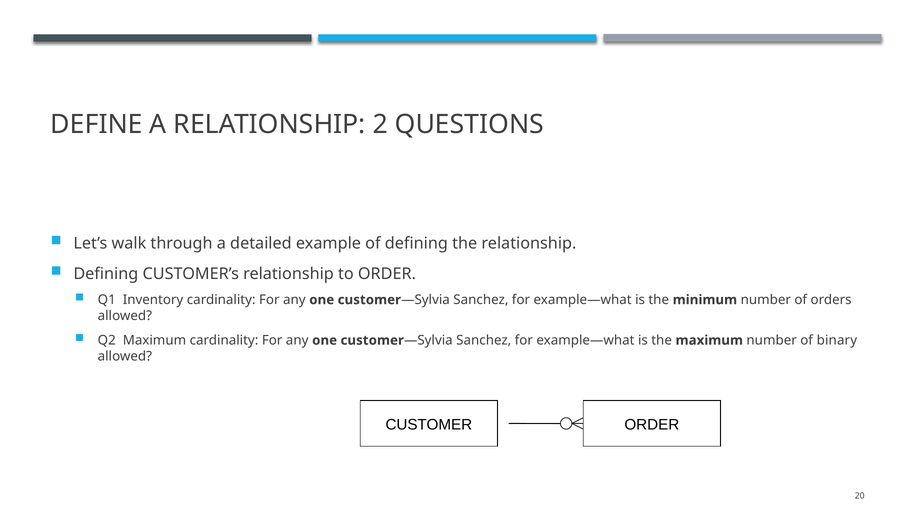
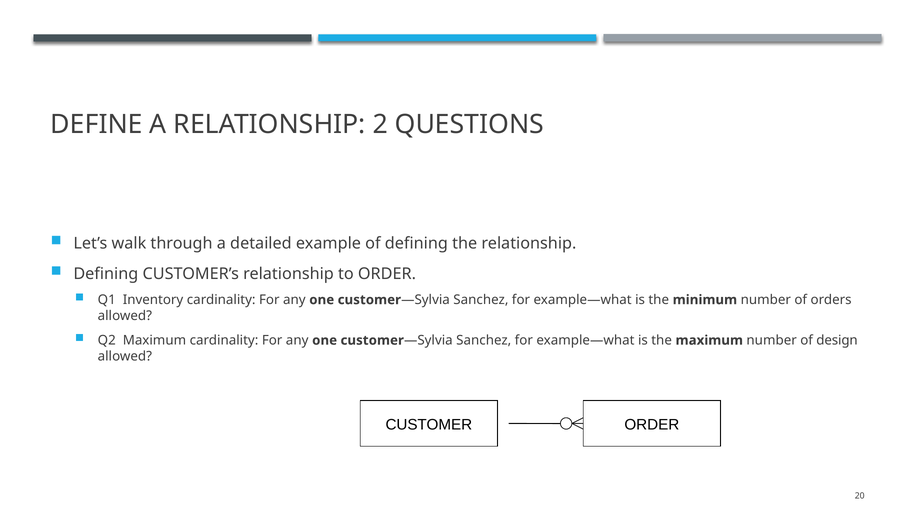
binary: binary -> design (837, 340)
